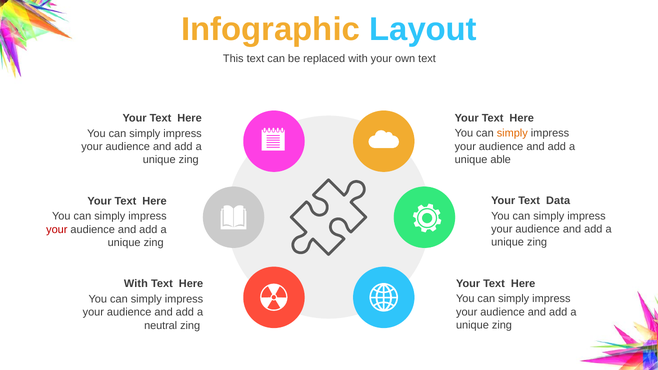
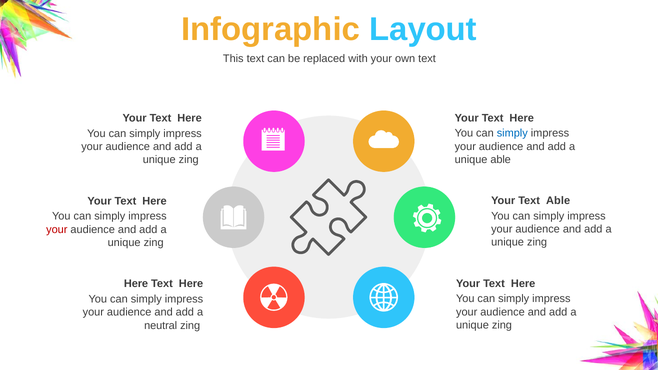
simply colour: orange -> blue (512, 133)
Text Data: Data -> Able (558, 201)
With: With -> Here (136, 284)
